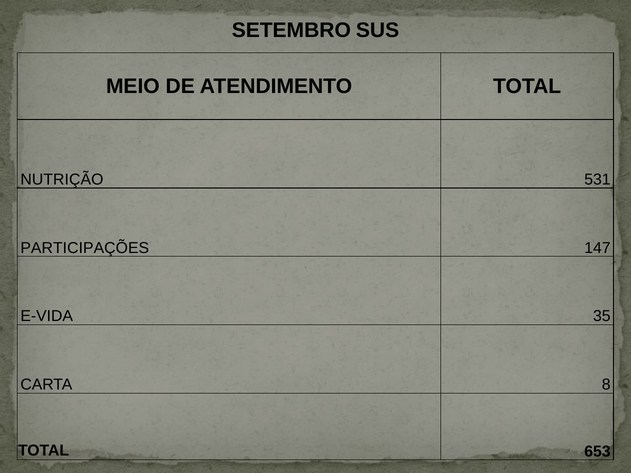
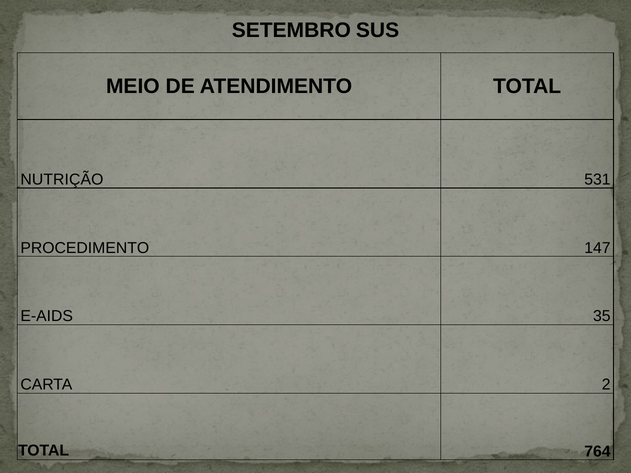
PARTICIPAÇÕES: PARTICIPAÇÕES -> PROCEDIMENTO (85, 248)
E-VIDA: E-VIDA -> E-AIDS (47, 316)
8: 8 -> 2 (606, 385)
653: 653 -> 764 (597, 452)
